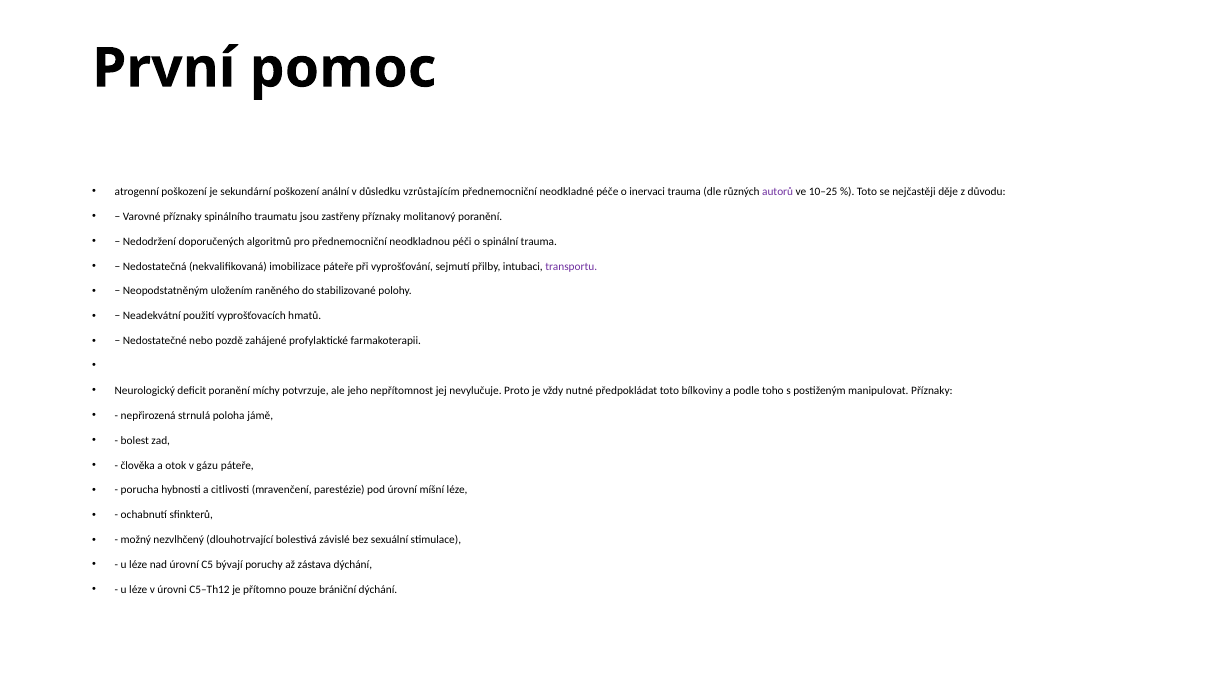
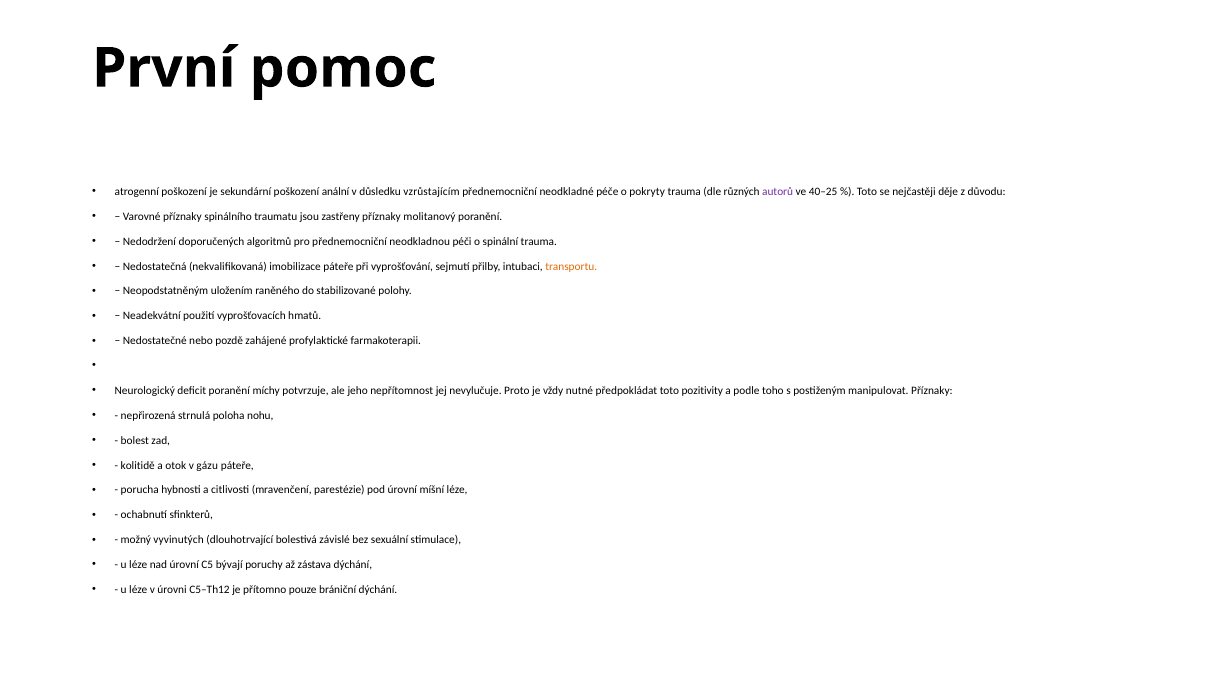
inervaci: inervaci -> pokryty (647, 191)
10–25: 10–25 -> 40–25 (823, 191)
transportu colour: purple -> orange (571, 266)
bílkoviny: bílkoviny -> pozitivity (702, 390)
jámě: jámě -> nohu (260, 415)
člověka: člověka -> kolitidě (138, 465)
nezvlhčený: nezvlhčený -> vyvinutých (179, 540)
